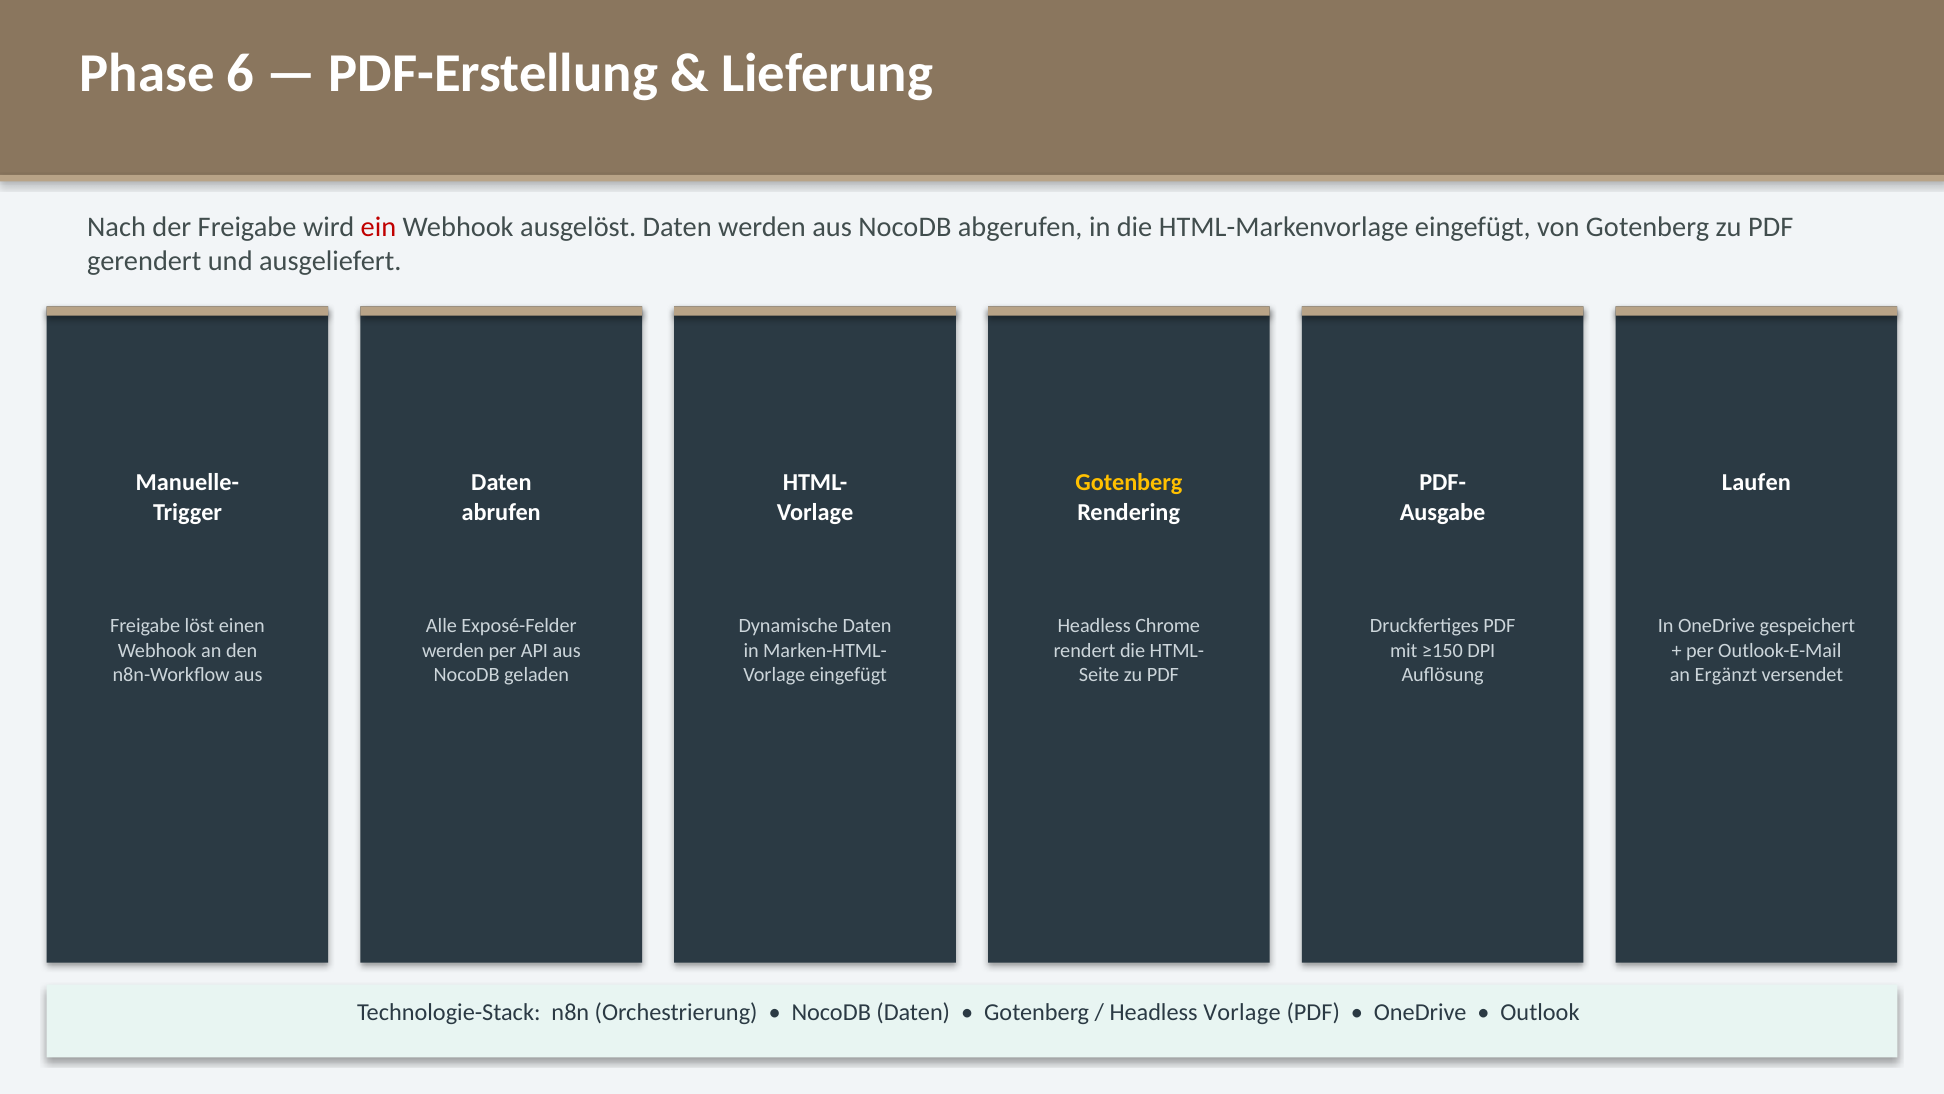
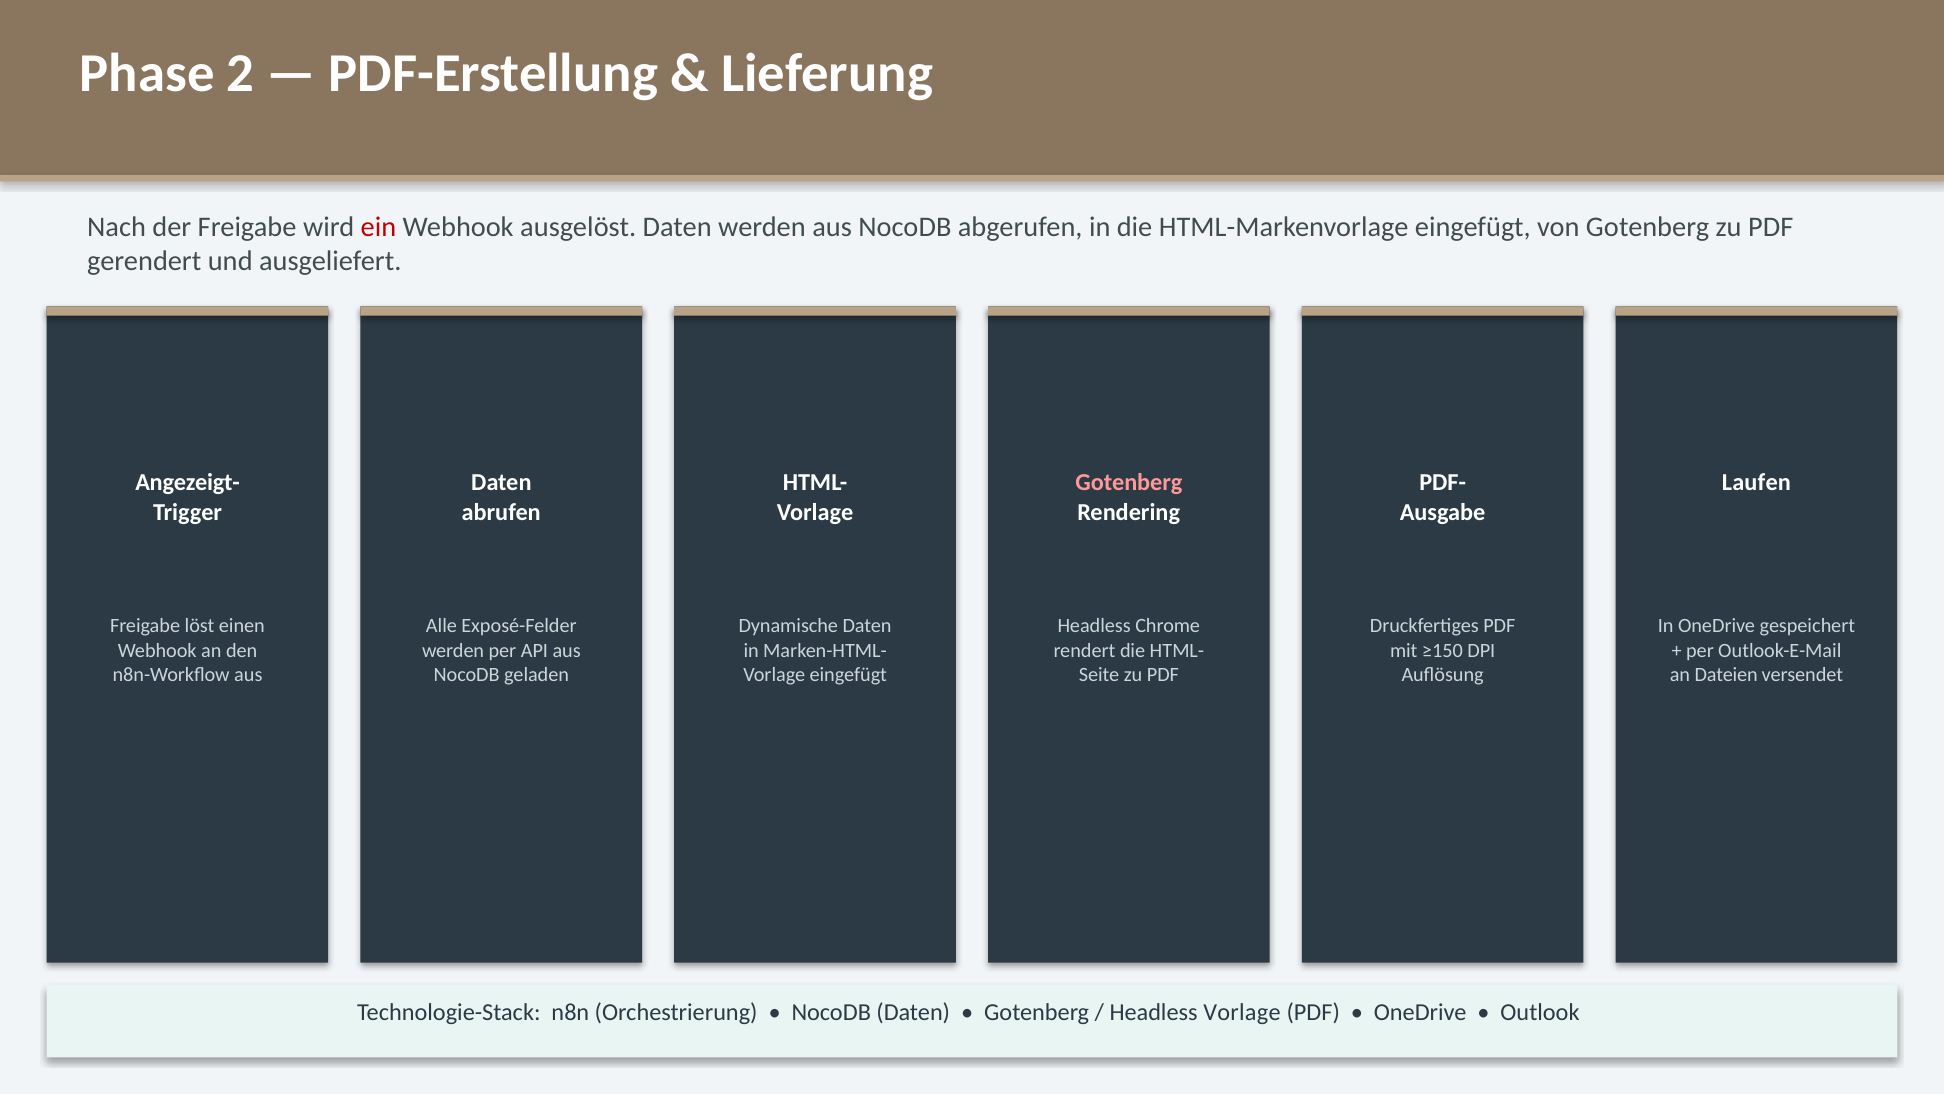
6: 6 -> 2 (241, 73)
Manuelle-: Manuelle- -> Angezeigt- (187, 483)
Gotenberg colour: yellow -> pink (1129, 483)
Ergänzt: Ergänzt -> Dateien (1726, 675)
